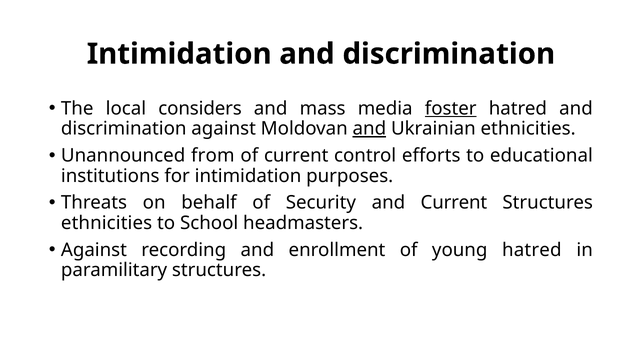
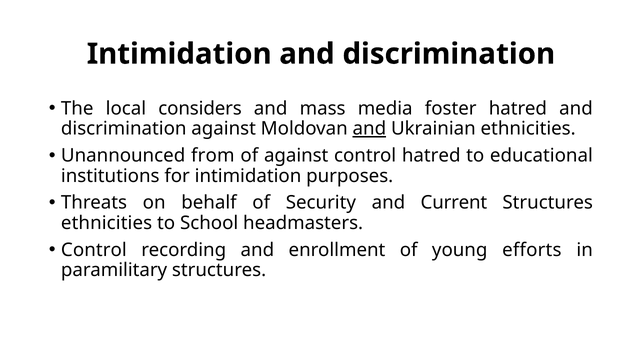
foster underline: present -> none (451, 109)
of current: current -> against (296, 156)
control efforts: efforts -> hatred (431, 156)
Against: Against -> Control (94, 250)
young hatred: hatred -> efforts (532, 250)
